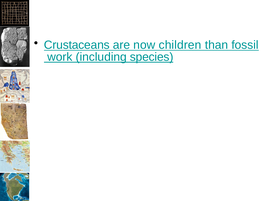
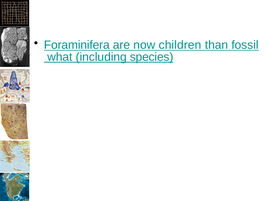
Crustaceans: Crustaceans -> Foraminifera (77, 45)
work: work -> what (60, 57)
